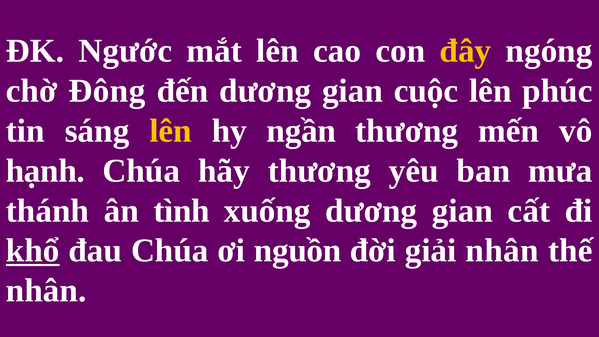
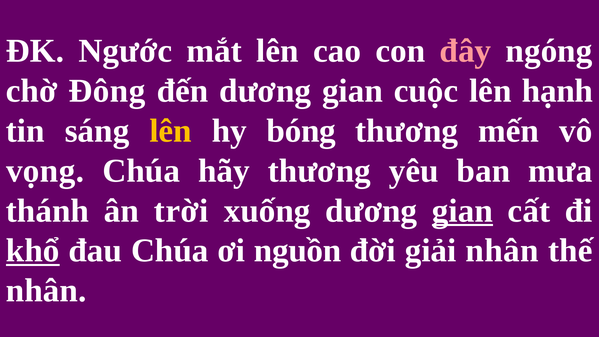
đây colour: yellow -> pink (465, 51)
phúc: phúc -> hạnh (558, 91)
ngần: ngần -> bóng (301, 131)
hạnh: hạnh -> vọng (45, 171)
tình: tình -> trời (181, 211)
gian underline: none -> present (462, 211)
